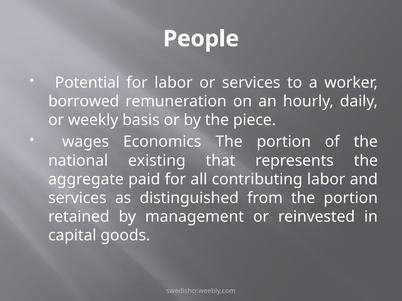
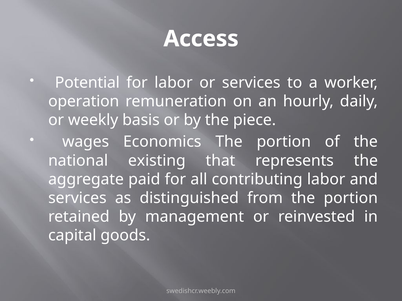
People: People -> Access (201, 39)
borrowed: borrowed -> operation (84, 101)
